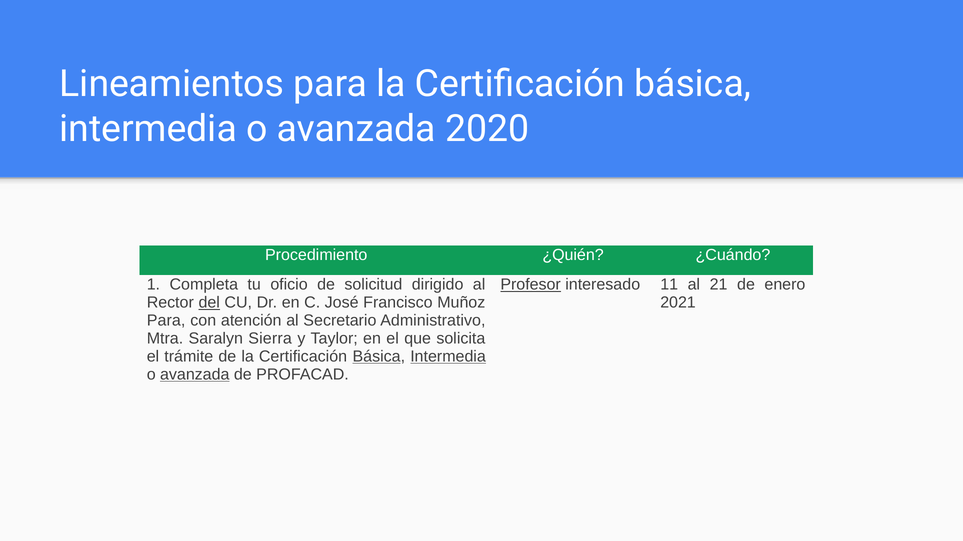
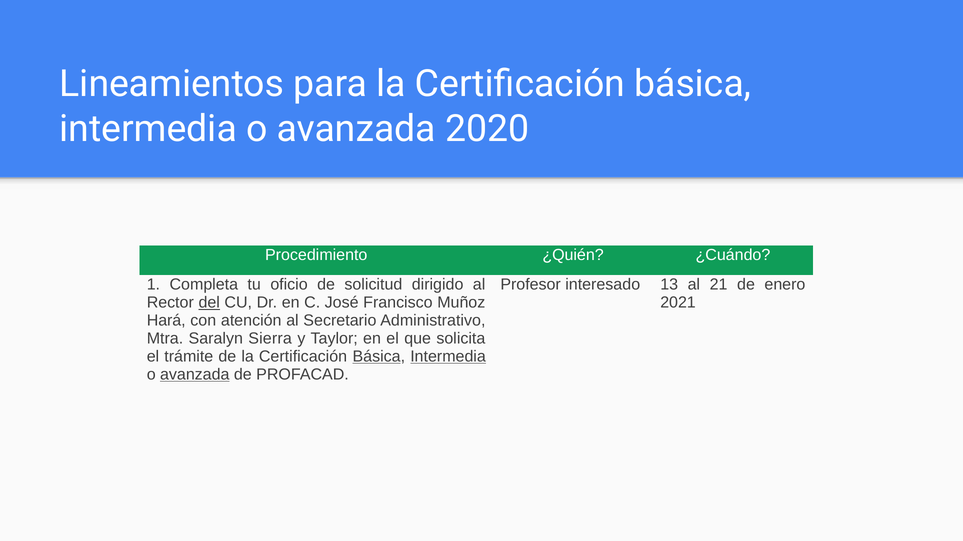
Profesor underline: present -> none (531, 285)
11: 11 -> 13 (669, 285)
Para: Para -> Hará (166, 321)
